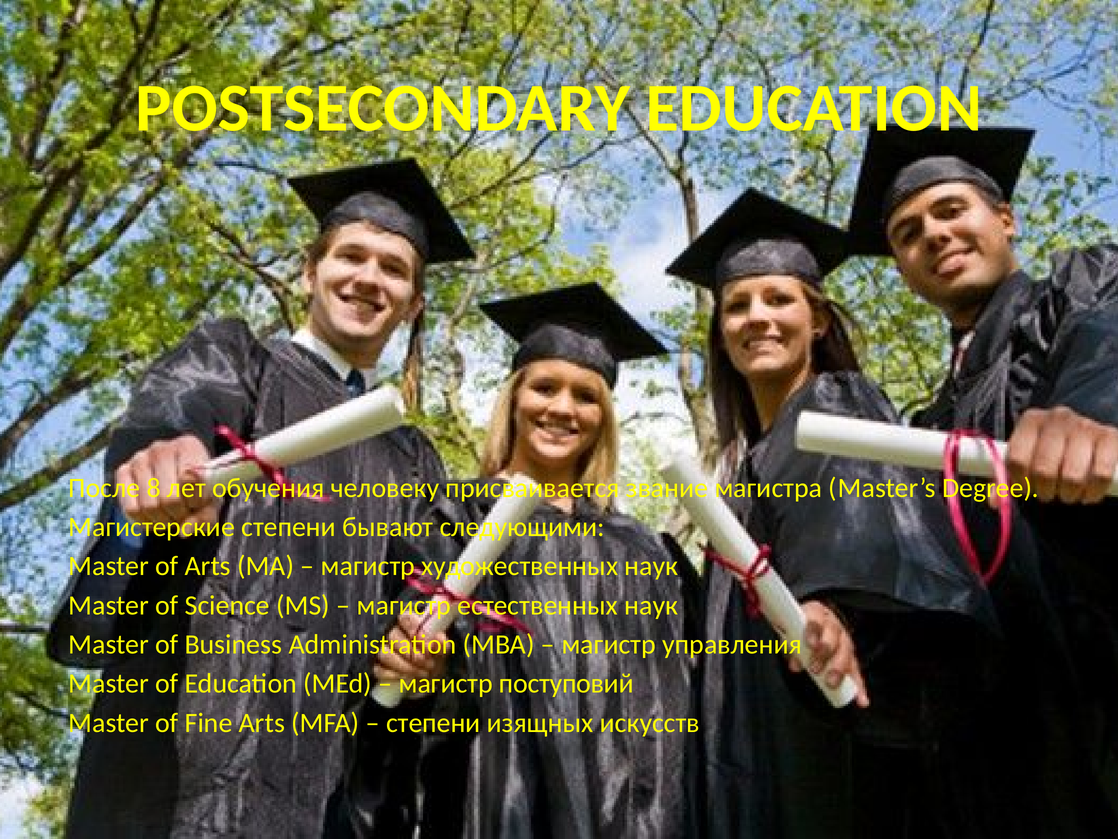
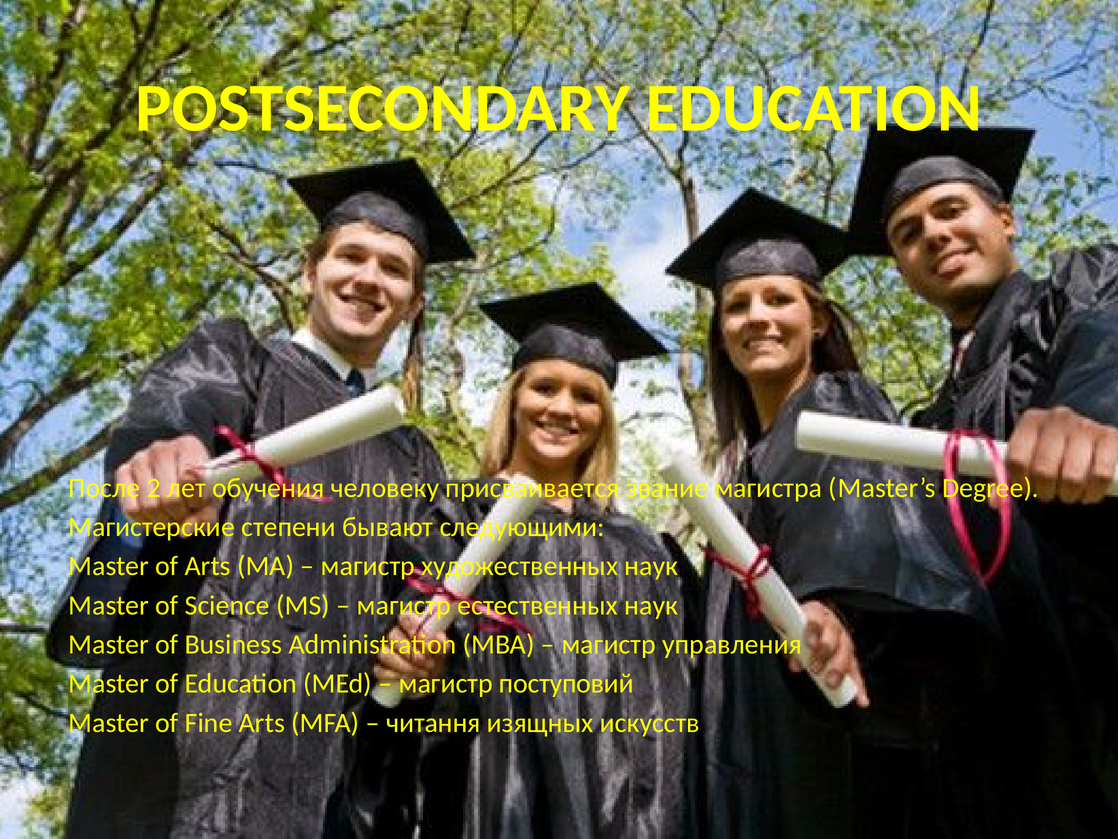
8: 8 -> 2 (154, 488)
степени: степени -> читання (433, 722)
